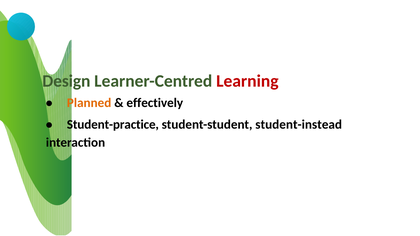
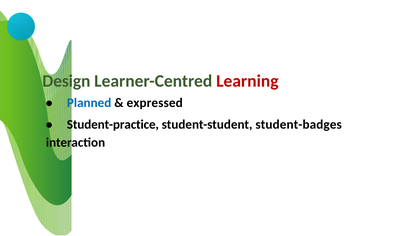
Planned colour: orange -> blue (89, 103)
effectively: effectively -> expressed (155, 103)
student-instead: student-instead -> student-badges (299, 124)
